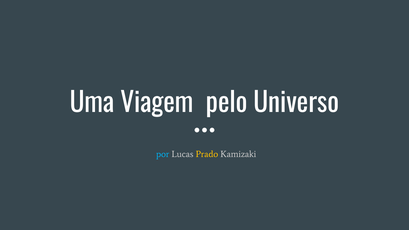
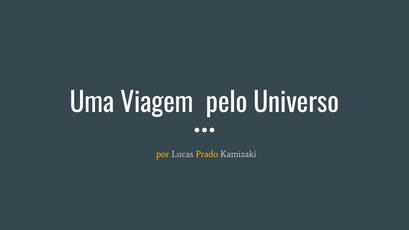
por colour: light blue -> yellow (163, 154)
